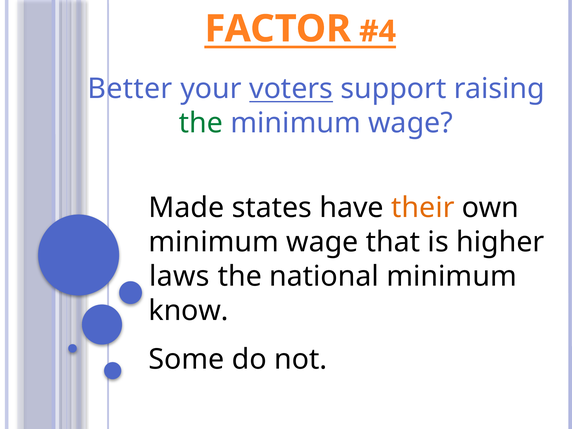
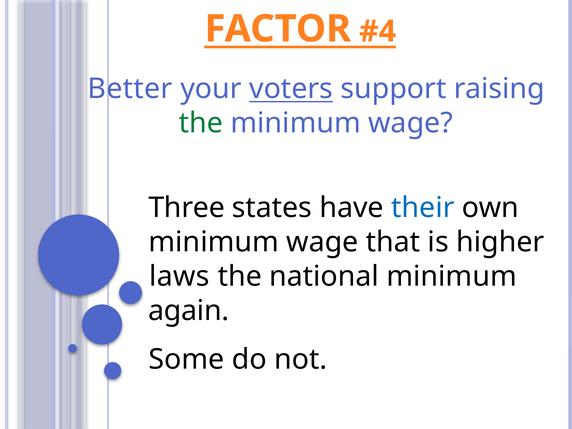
Made: Made -> Three (187, 208)
their colour: orange -> blue (423, 208)
know: know -> again (189, 311)
